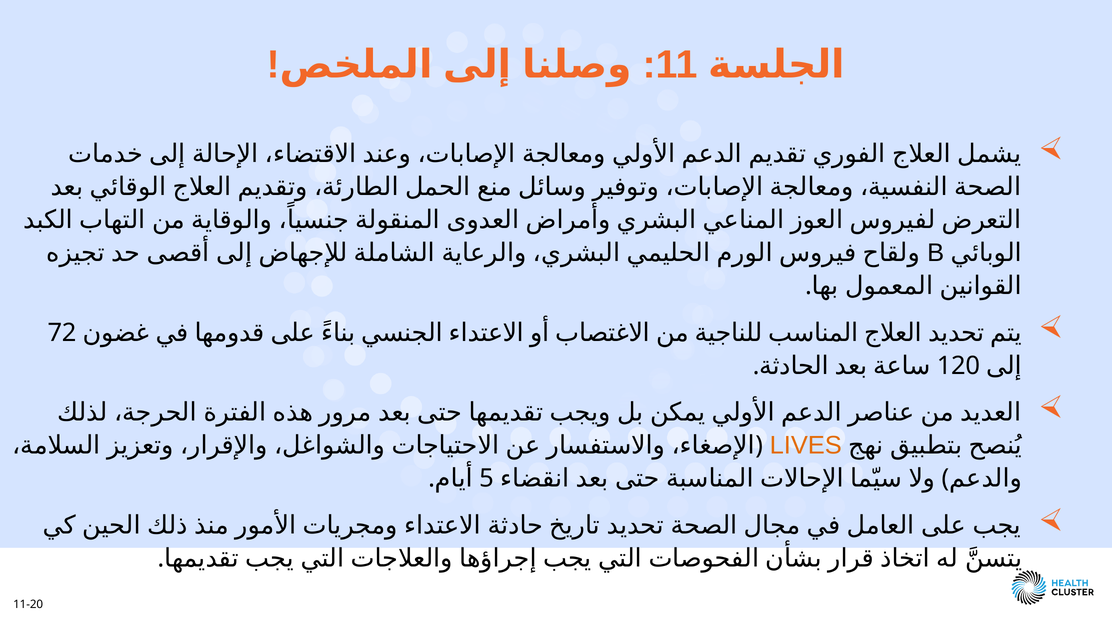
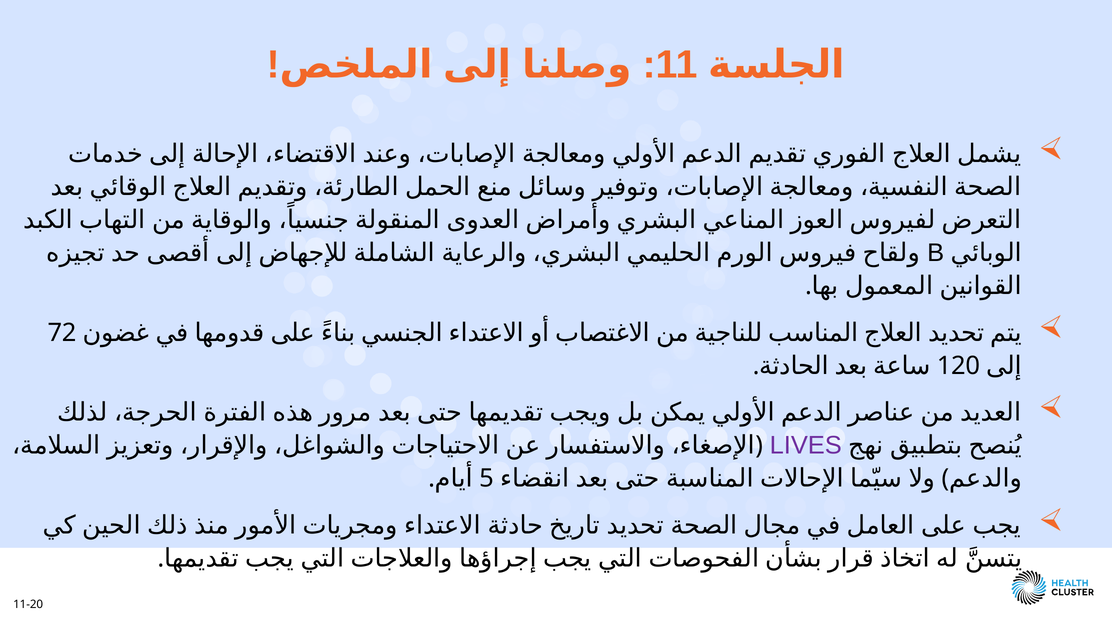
LIVES colour: orange -> purple (806, 446)
